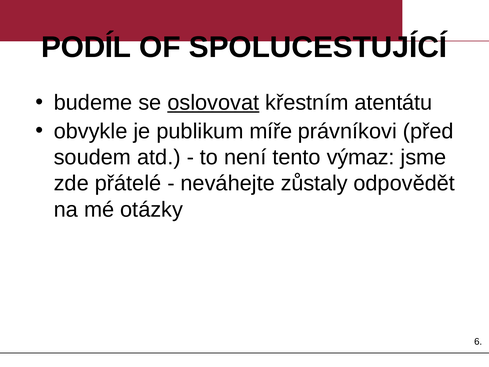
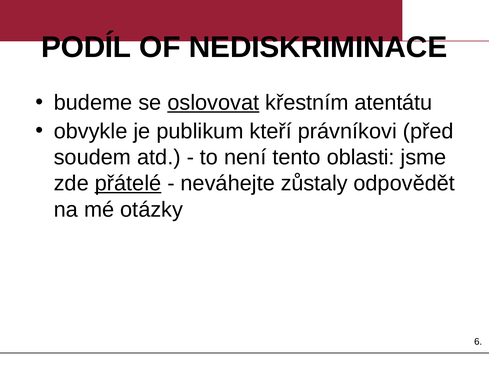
SPOLUCESTUJÍCÍ: SPOLUCESTUJÍCÍ -> NEDISKRIMINACE (318, 47)
míře: míře -> kteří (271, 131)
výmaz: výmaz -> oblasti (361, 157)
přátelé underline: none -> present (128, 183)
